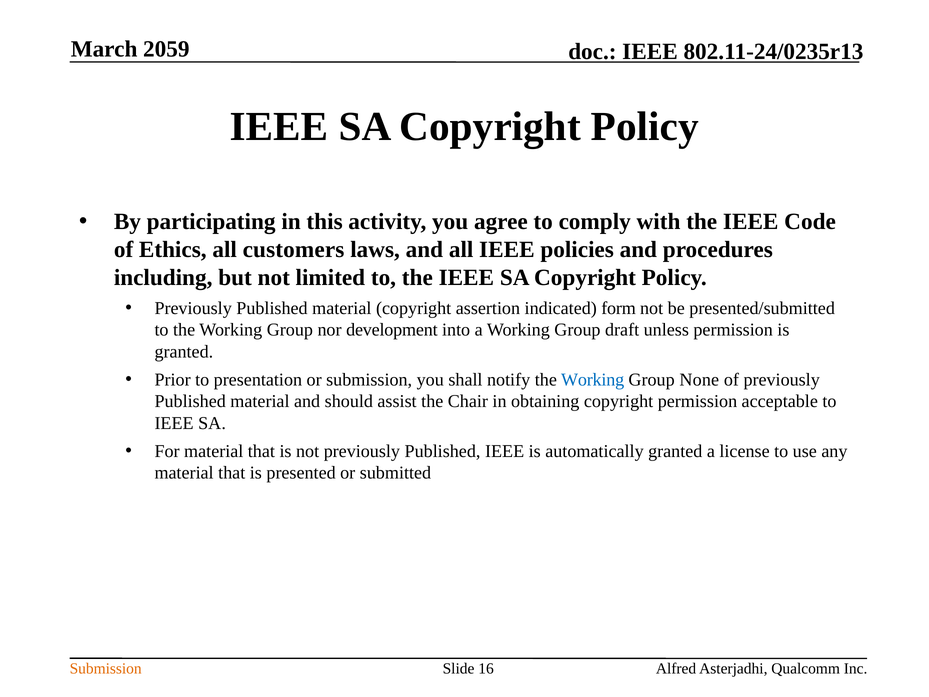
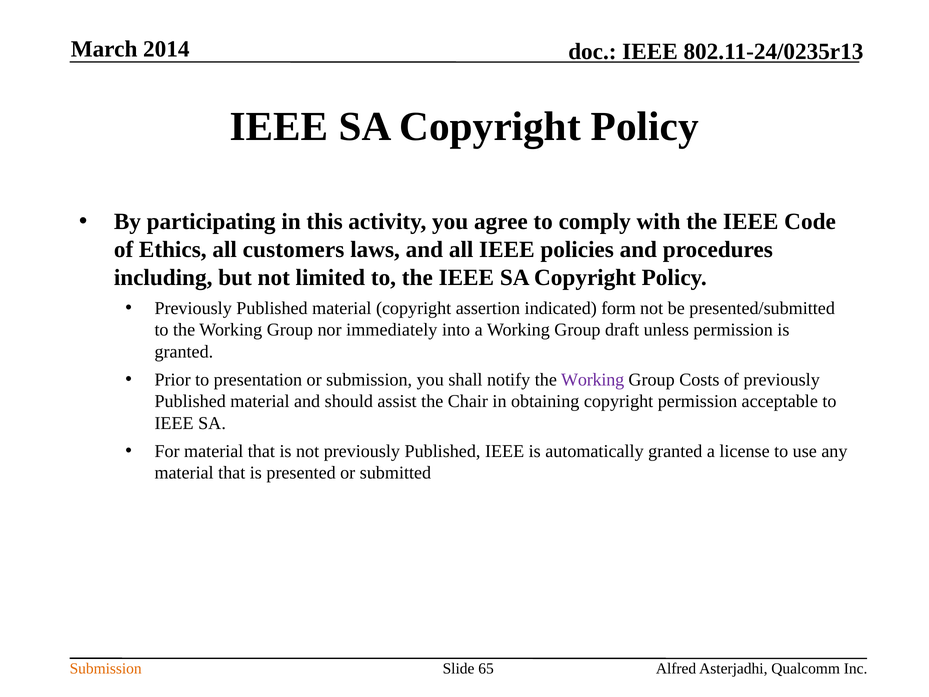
2059: 2059 -> 2014 (166, 49)
development: development -> immediately (392, 330)
Working colour: blue -> purple (593, 380)
None: None -> Costs (699, 380)
16: 16 -> 65 (486, 668)
